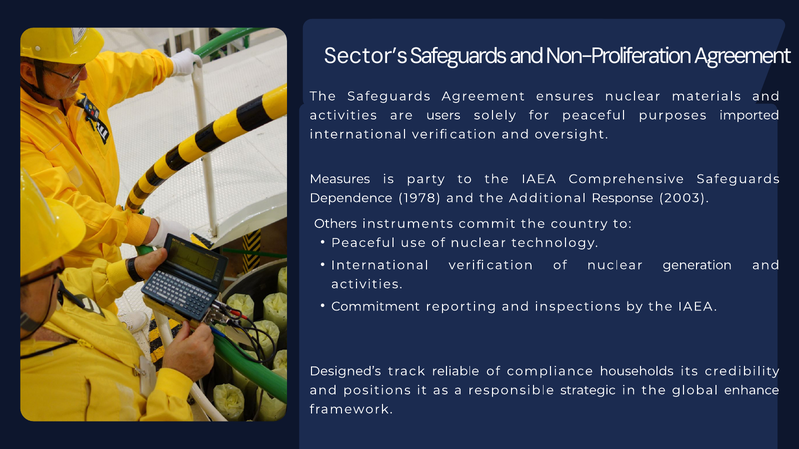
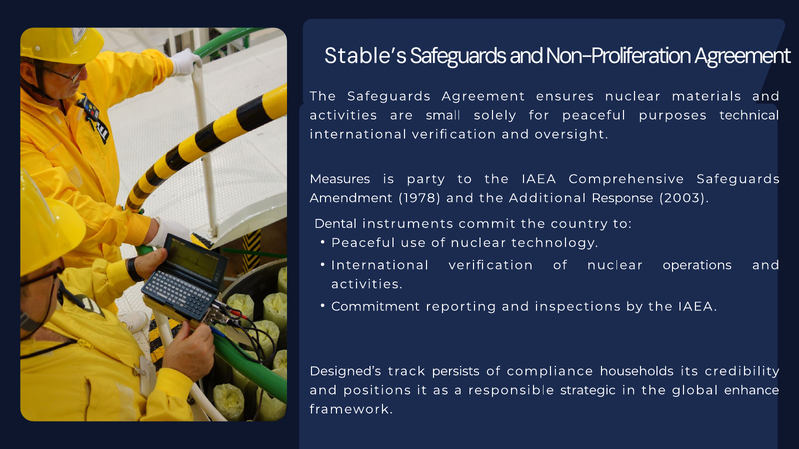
Sector’s: Sector’s -> Stable’s (366, 56)
users: users -> small (443, 115)
imported: imported -> technical (749, 115)
Dependence: Dependence -> Amendment (351, 198)
Others: Others -> Dental (335, 224)
generation: generation -> operations (697, 265)
reliable: reliable -> persists (456, 371)
